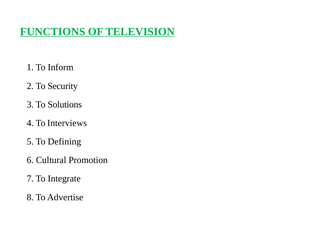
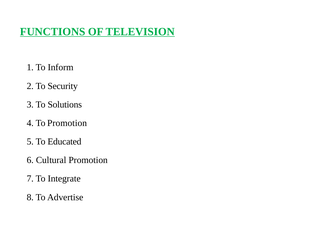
To Interviews: Interviews -> Promotion (67, 123)
Defining: Defining -> Educated (64, 141)
